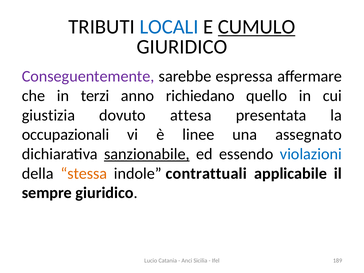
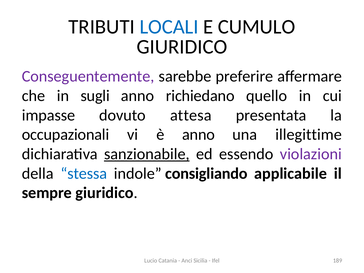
CUMULO underline: present -> none (257, 27)
espressa: espressa -> preferire (244, 76)
terzi: terzi -> sugli (95, 96)
giustizia: giustizia -> impasse (49, 115)
è linee: linee -> anno (198, 135)
assegnato: assegnato -> illegittime (309, 135)
violazioni colour: blue -> purple (311, 154)
stessa colour: orange -> blue (84, 173)
contrattuali: contrattuali -> consigliando (206, 173)
